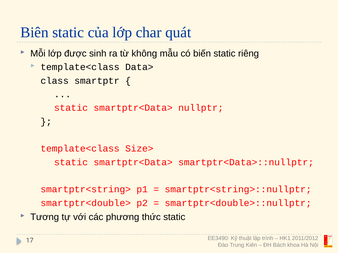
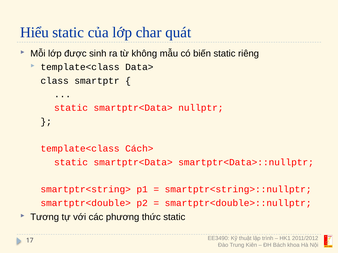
Biên: Biên -> Hiểu (35, 33)
Size>: Size> -> Cách> (139, 149)
